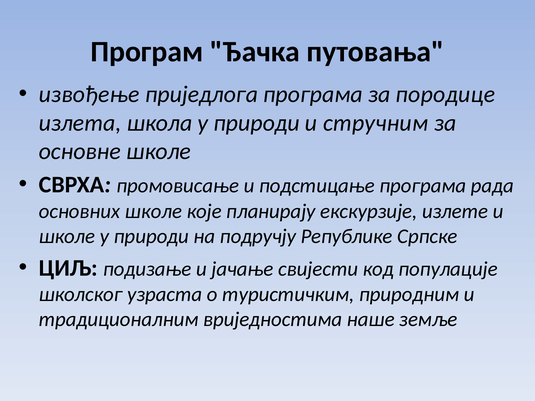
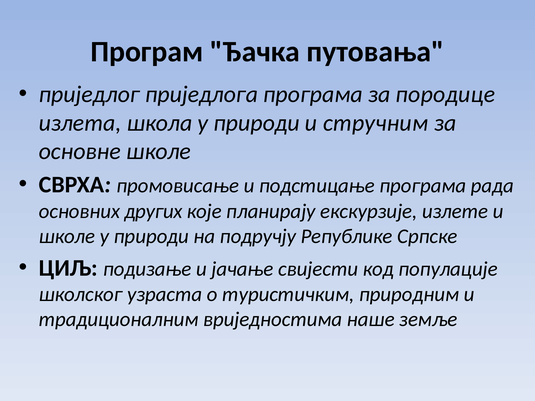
извођење: извођење -> приједлог (89, 94)
основних школе: школе -> других (154, 211)
